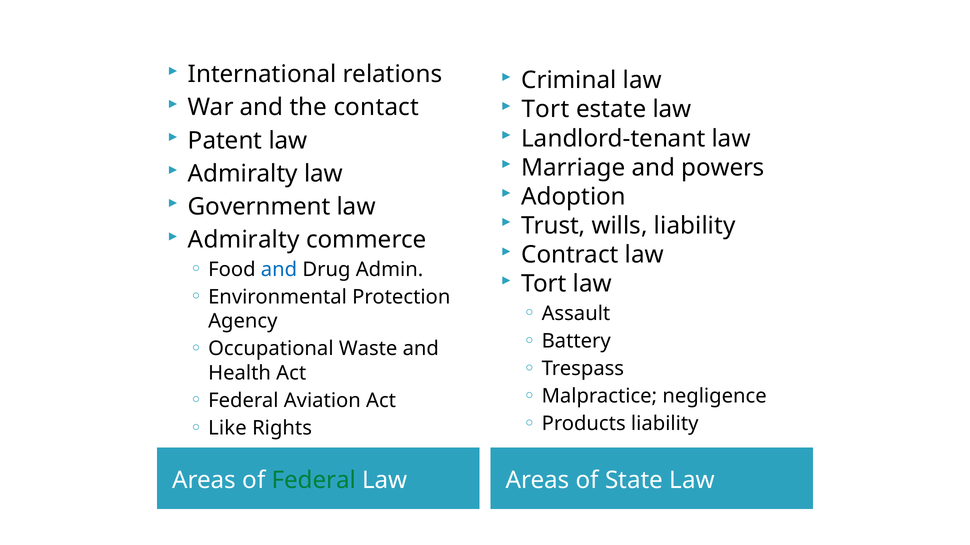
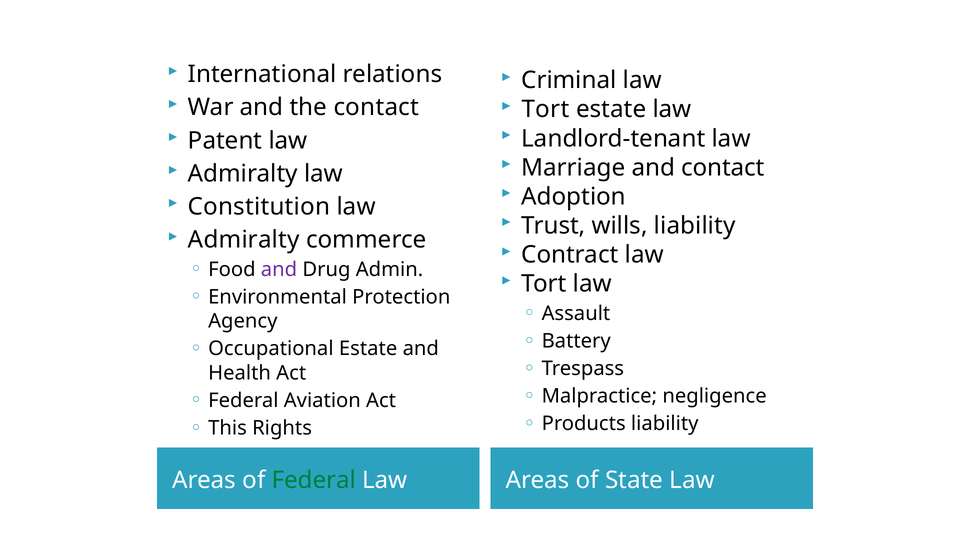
and powers: powers -> contact (723, 168)
Government: Government -> Constitution (259, 207)
and colour: blue -> purple (279, 270)
Occupational Waste: Waste -> Estate (368, 349)
Like: Like -> This (228, 429)
